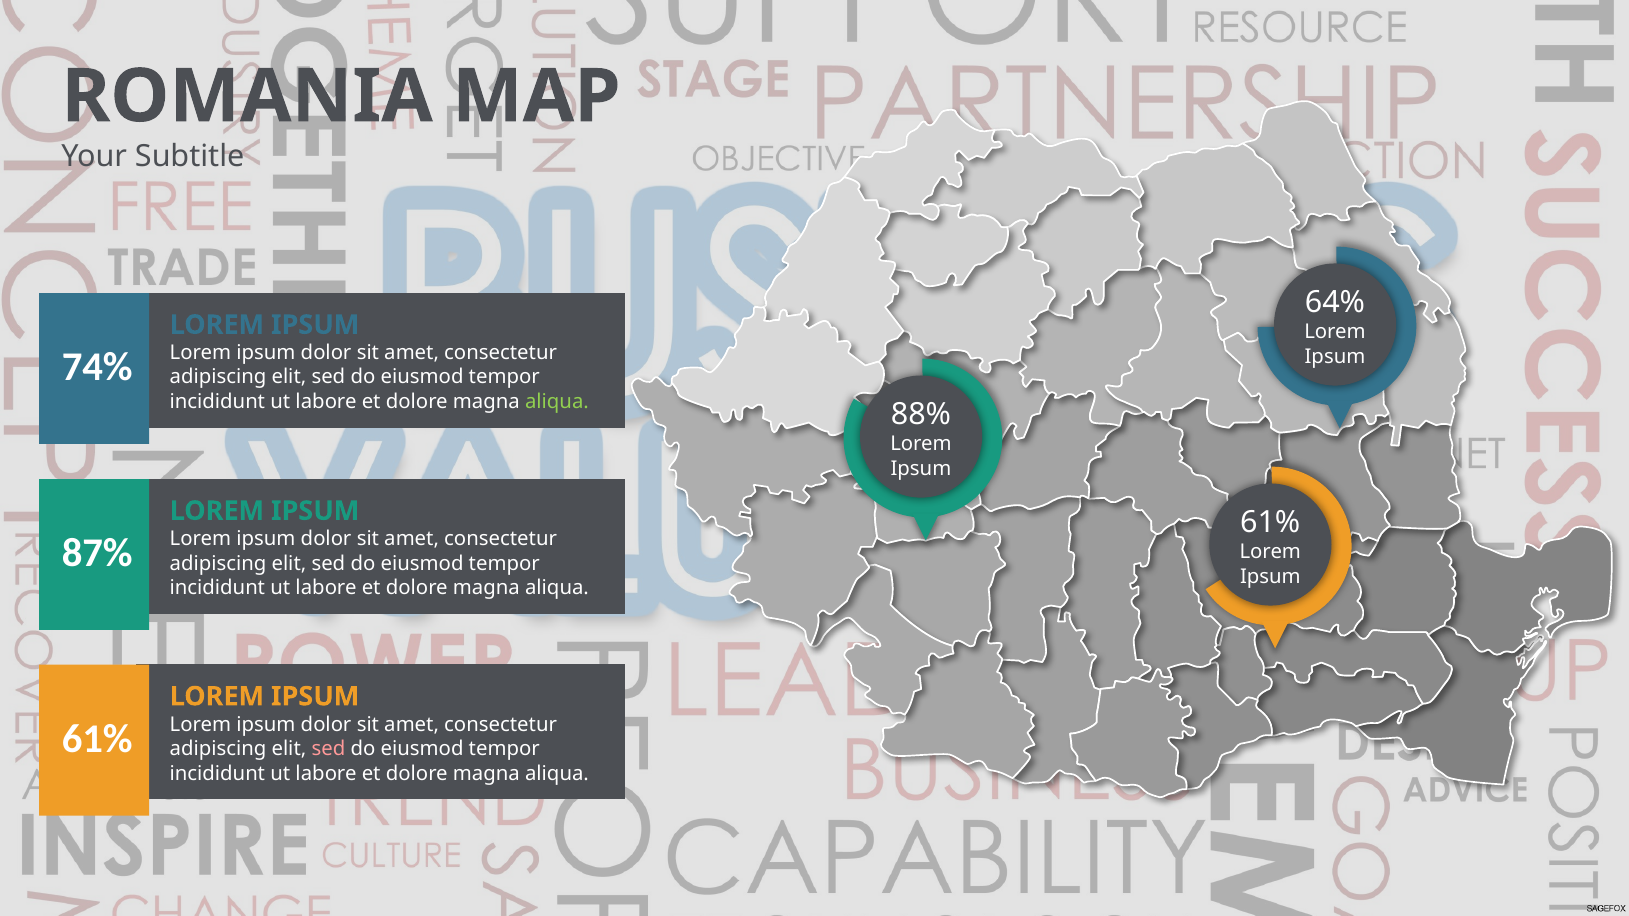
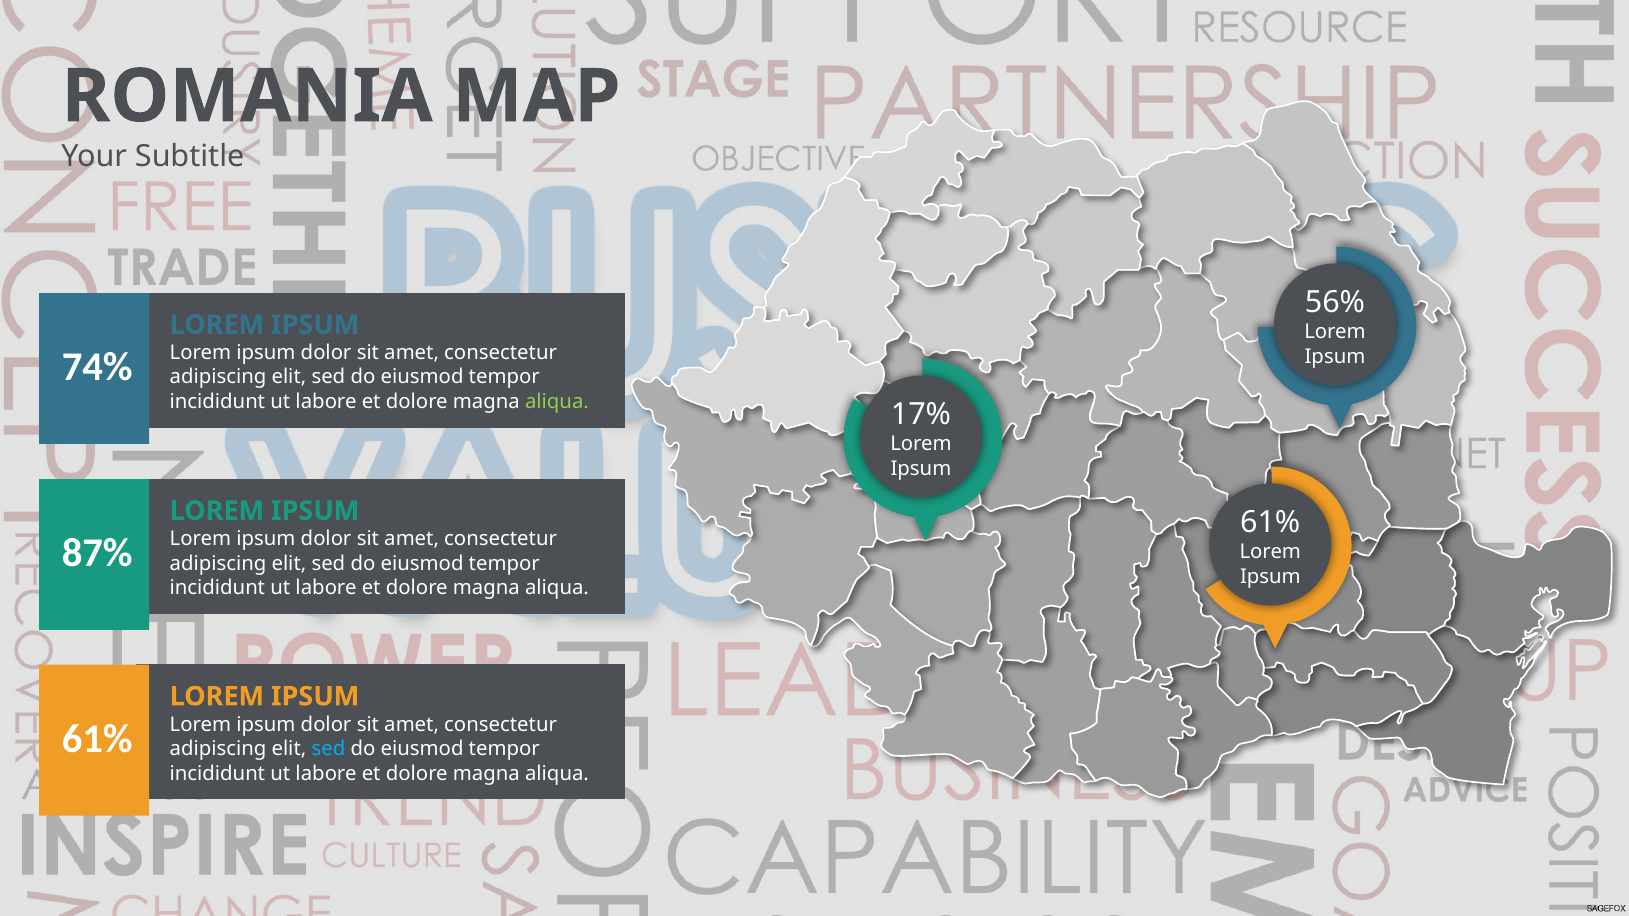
64%: 64% -> 56% (1335, 302)
88%: 88% -> 17% (921, 414)
sed colour: pink -> light blue (328, 749)
